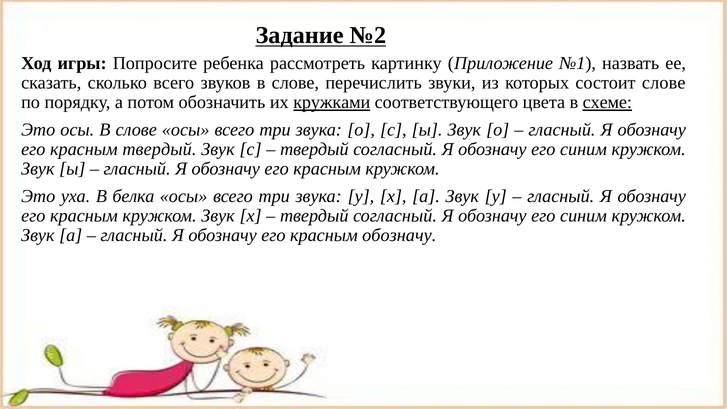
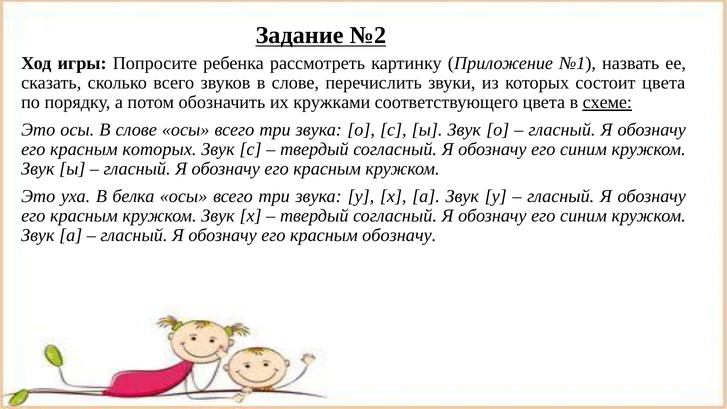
состоит слове: слове -> цвета (664, 83)
кружками underline: present -> none (332, 102)
красным твердый: твердый -> которых (159, 149)
